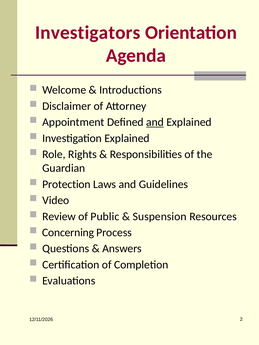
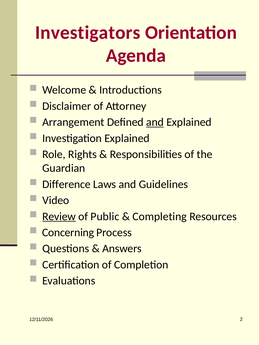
Appointment: Appointment -> Arrangement (73, 122)
Protection: Protection -> Difference (66, 184)
Review underline: none -> present (59, 217)
Suspension: Suspension -> Completing (160, 217)
